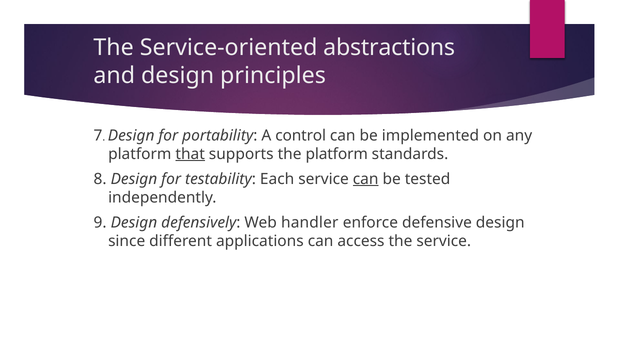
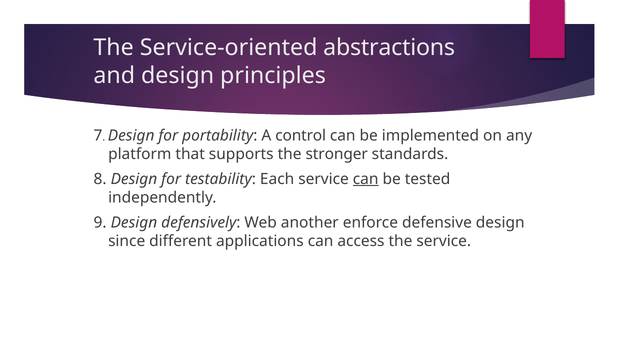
that underline: present -> none (190, 154)
the platform: platform -> stronger (337, 154)
handler: handler -> another (310, 223)
